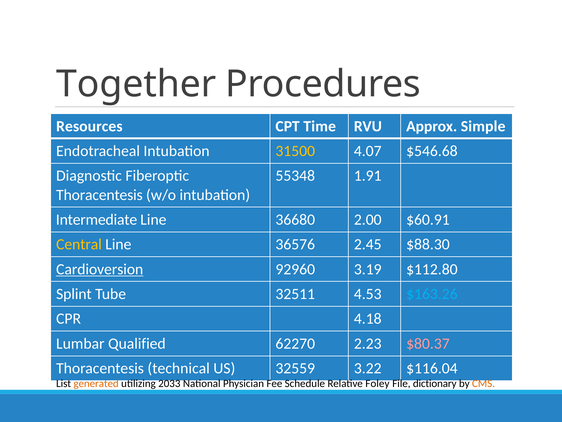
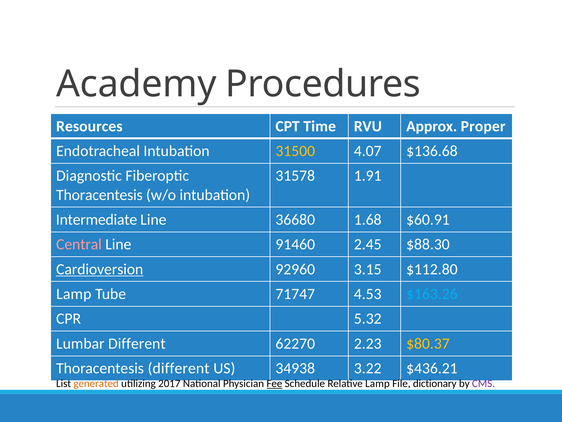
Together: Together -> Academy (136, 84)
Simple: Simple -> Proper (483, 126)
$546.68: $546.68 -> $136.68 (432, 151)
55348: 55348 -> 31578 (295, 176)
2.00: 2.00 -> 1.68 (368, 219)
Central colour: yellow -> pink (79, 244)
36576: 36576 -> 91460 (295, 244)
3.19: 3.19 -> 3.15 (368, 269)
Splint: Splint -> Lamp (74, 294)
32511: 32511 -> 71747 (295, 294)
4.18: 4.18 -> 5.32 (368, 318)
Lumbar Qualified: Qualified -> Different (137, 343)
$80.37 colour: pink -> yellow (428, 343)
Thoracentesis technical: technical -> different (179, 368)
32559: 32559 -> 34938 (295, 368)
$116.04: $116.04 -> $436.21 (432, 368)
2033: 2033 -> 2017 (169, 383)
Fee underline: none -> present (274, 383)
Relative Foley: Foley -> Lamp (377, 383)
CMS colour: orange -> purple (484, 383)
